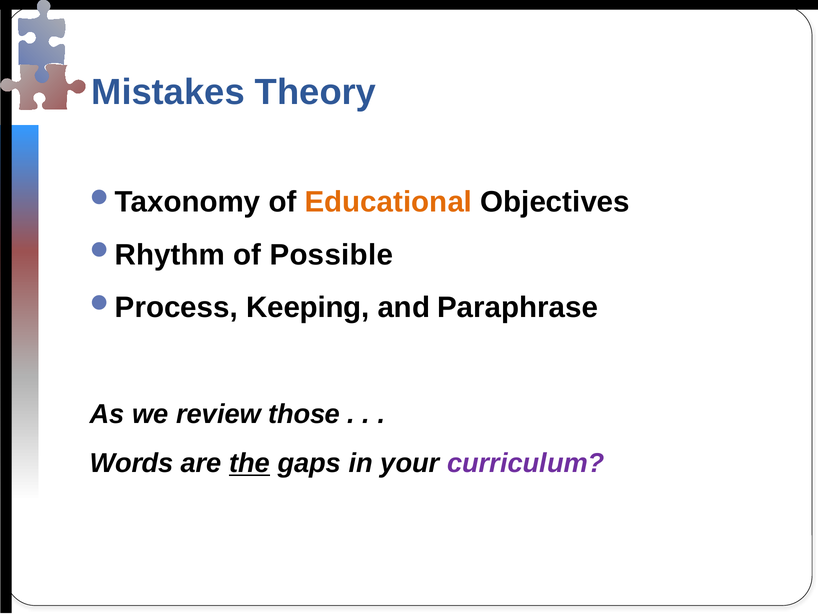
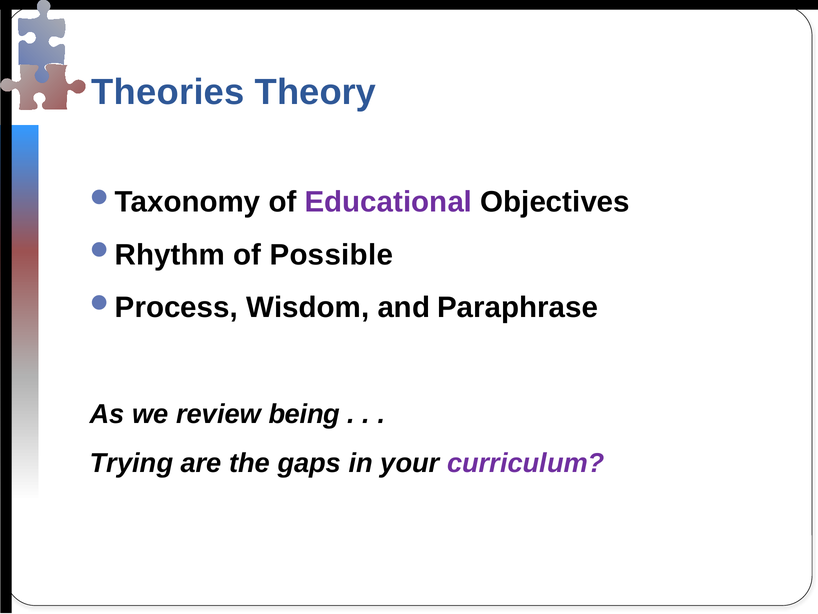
Mistakes: Mistakes -> Theories (168, 92)
Educational colour: orange -> purple (388, 202)
Keeping: Keeping -> Wisdom (308, 307)
those: those -> being (304, 414)
Words: Words -> Trying (131, 463)
the underline: present -> none (250, 463)
